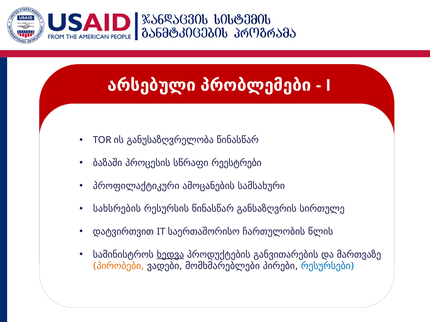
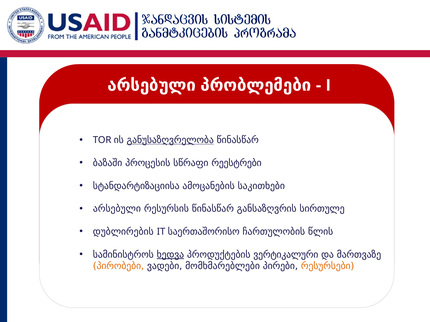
განუსაზღვრელობა underline: none -> present (170, 140)
პროფილაქტიკური: პროფილაქტიკური -> სტანდარტიზაციისა (136, 186)
სამსახური: სამსახური -> საკითხები (261, 186)
სახსრების: სახსრების -> არსებული (117, 209)
დატვირთვით: დატვირთვით -> დუბლირების (123, 232)
განვითარების: განვითარების -> ვერტიკალური (286, 255)
რესურსები colour: blue -> orange (328, 266)
